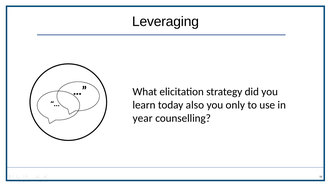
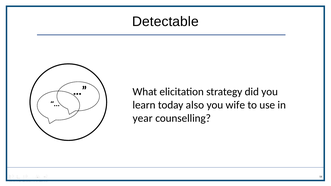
Leveraging: Leveraging -> Detectable (165, 22)
only: only -> wife (235, 105)
